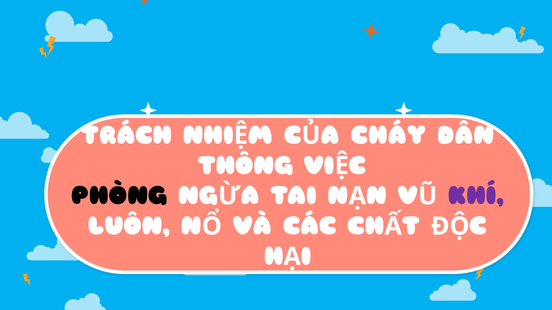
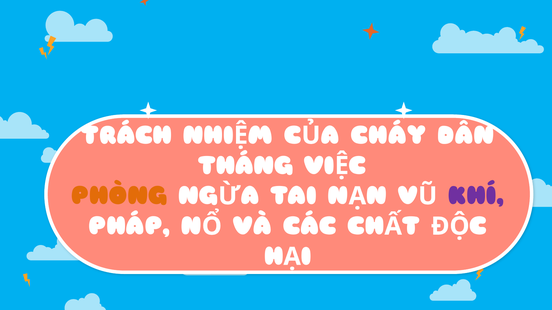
THÔNG: THÔNG -> THÁNG (246, 166)
PHÒNG colour: black -> orange (119, 196)
LUÔN: LUÔN -> PHÁP (129, 227)
